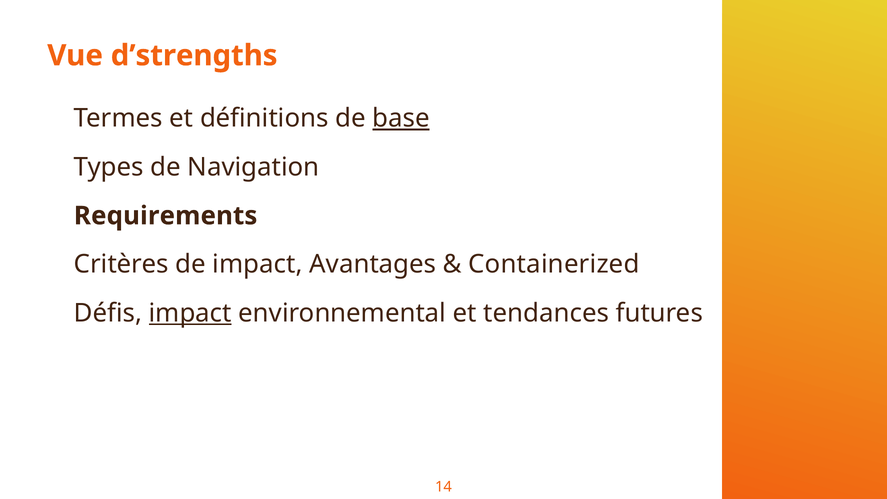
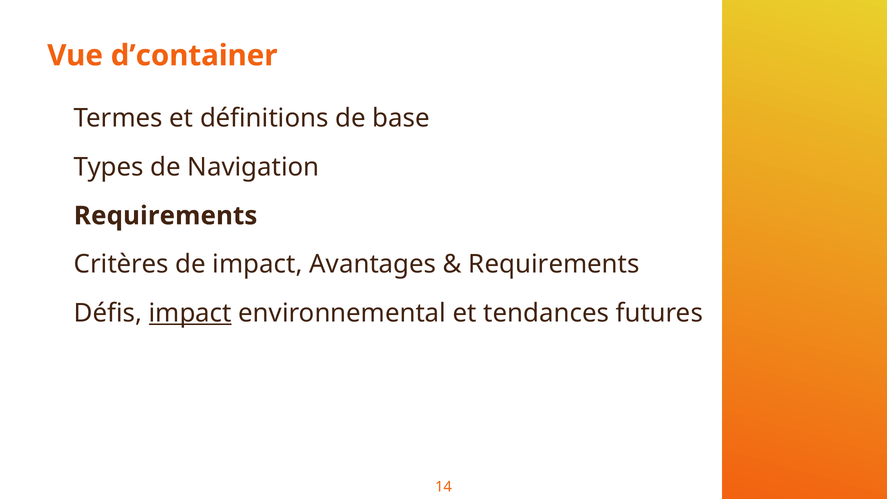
d’strengths: d’strengths -> d’container (194, 56)
base underline: present -> none (401, 118)
Containerized: Containerized -> Requirements (554, 264)
